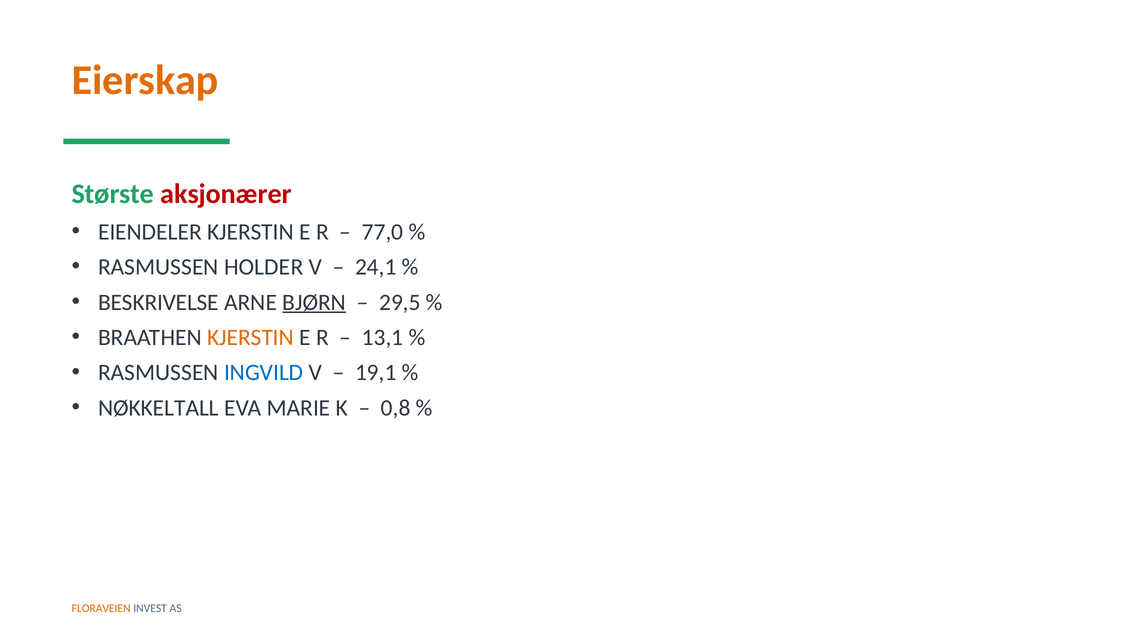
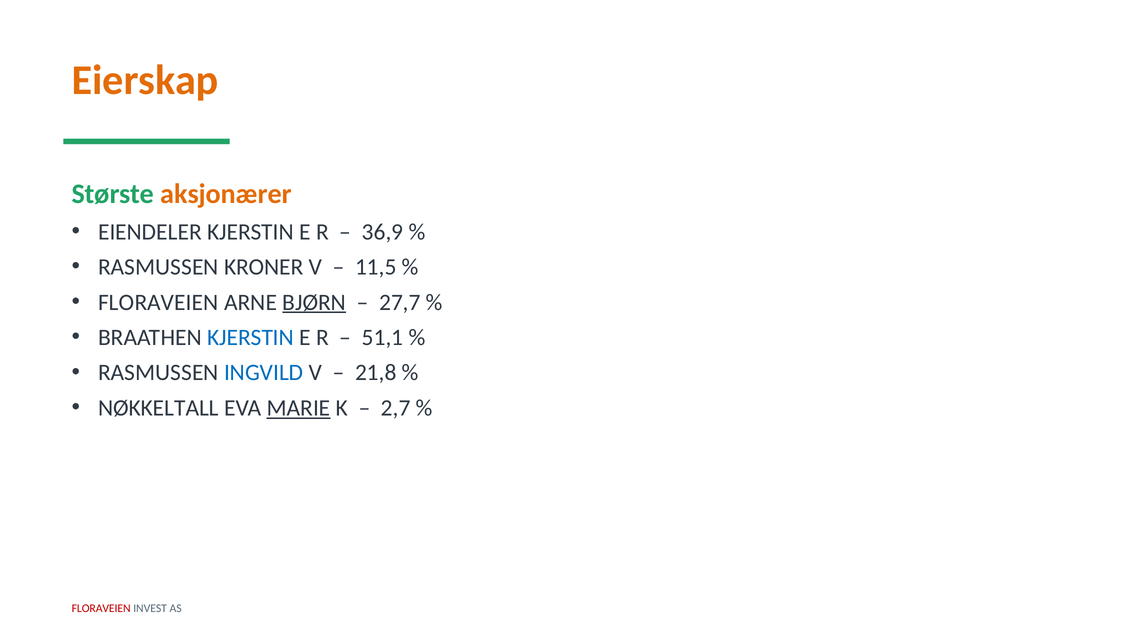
aksjonærer colour: red -> orange (226, 194)
77,0: 77,0 -> 36,9 (383, 232)
HOLDER: HOLDER -> KRONER (264, 267)
24,1: 24,1 -> 11,5 (376, 267)
BESKRIVELSE: BESKRIVELSE -> FLORAVEIEN (158, 302)
29,5: 29,5 -> 27,7 (400, 302)
KJERSTIN colour: orange -> blue (251, 337)
13,1: 13,1 -> 51,1 (383, 337)
19,1: 19,1 -> 21,8 (376, 373)
MARIE underline: none -> present (299, 408)
0,8: 0,8 -> 2,7 (396, 408)
FLORAVEIEN colour: orange -> red (101, 608)
